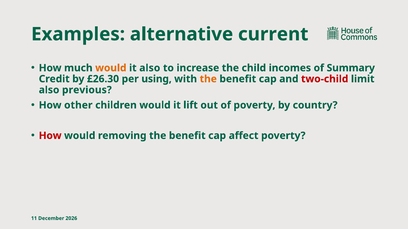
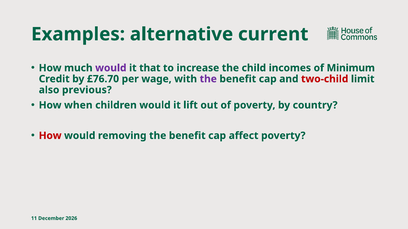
would colour: orange -> purple (111, 68)
it also: also -> that (150, 68)
Summary: Summary -> Minimum (351, 68)
£26.30: £26.30 -> £76.70 (103, 79)
using: using -> wage (157, 79)
the colour: orange -> purple (208, 79)
other: other -> when (78, 105)
